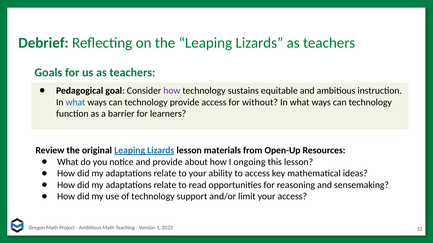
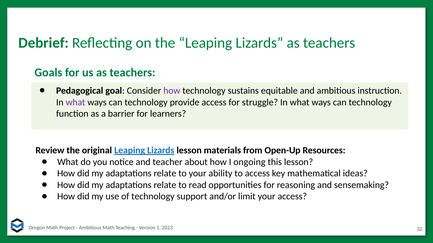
what colour: blue -> purple (75, 102)
without: without -> struggle (260, 102)
and provide: provide -> teacher (168, 162)
